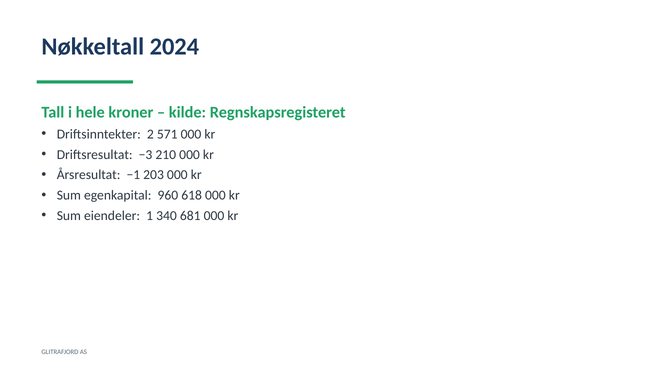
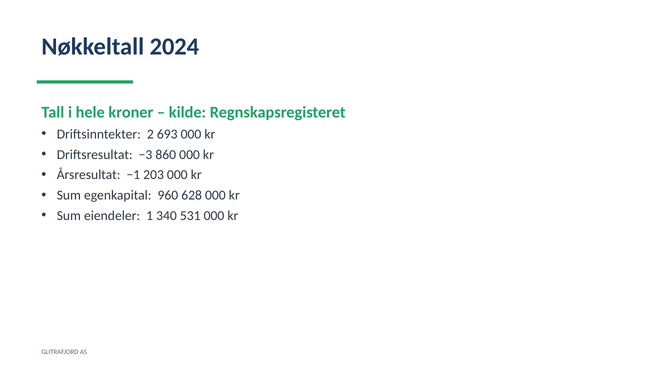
571: 571 -> 693 (167, 134)
210: 210 -> 860 (166, 154)
618: 618 -> 628 (192, 195)
681: 681 -> 531 (190, 216)
